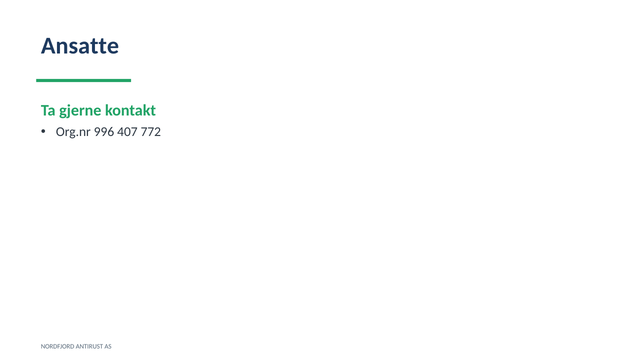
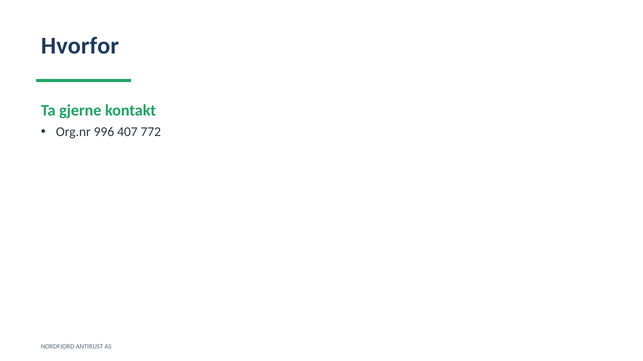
Ansatte: Ansatte -> Hvorfor (80, 46)
